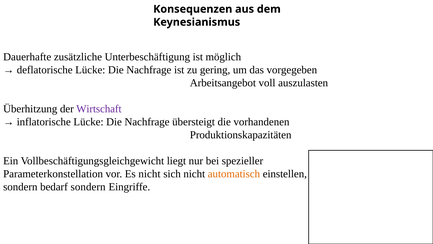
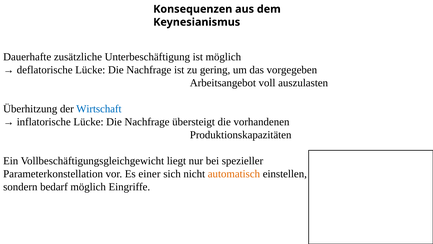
Wirtschaft colour: purple -> blue (99, 109)
Es nicht: nicht -> einer (149, 174)
bedarf sondern: sondern -> möglich (88, 187)
